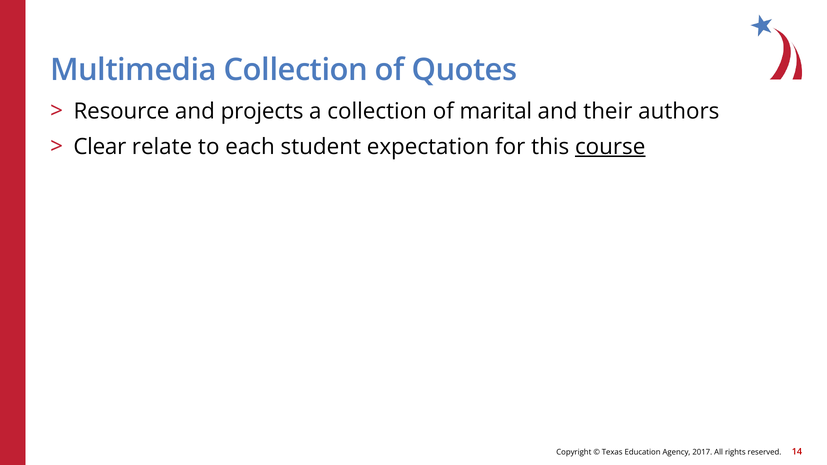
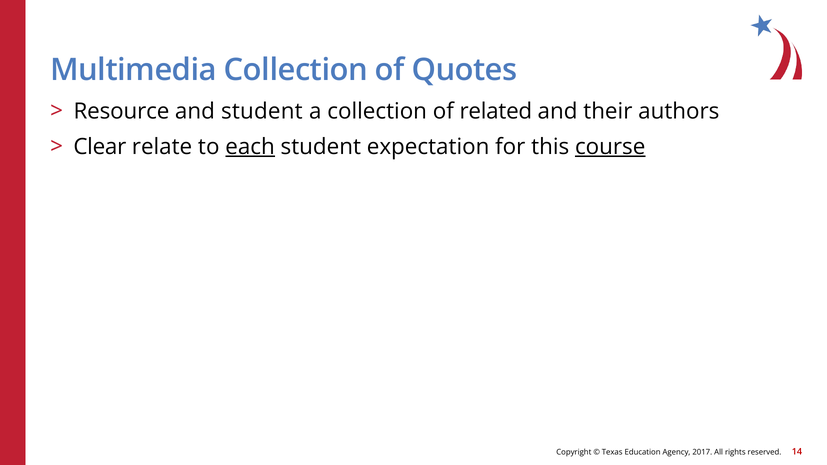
and projects: projects -> student (262, 111)
marital: marital -> related (496, 111)
each underline: none -> present (250, 147)
